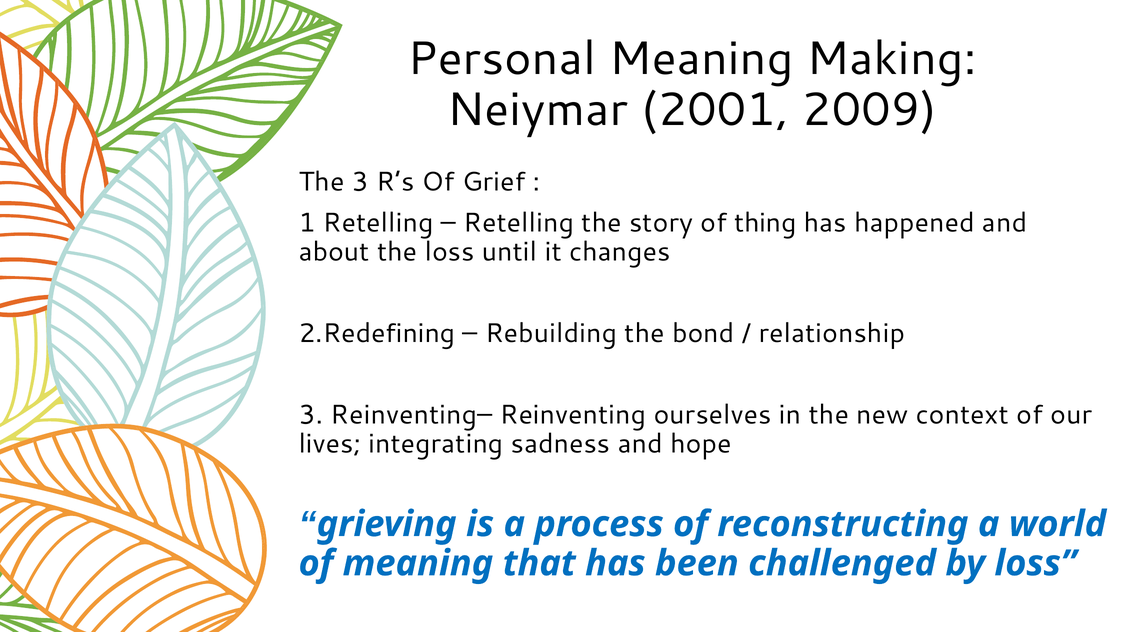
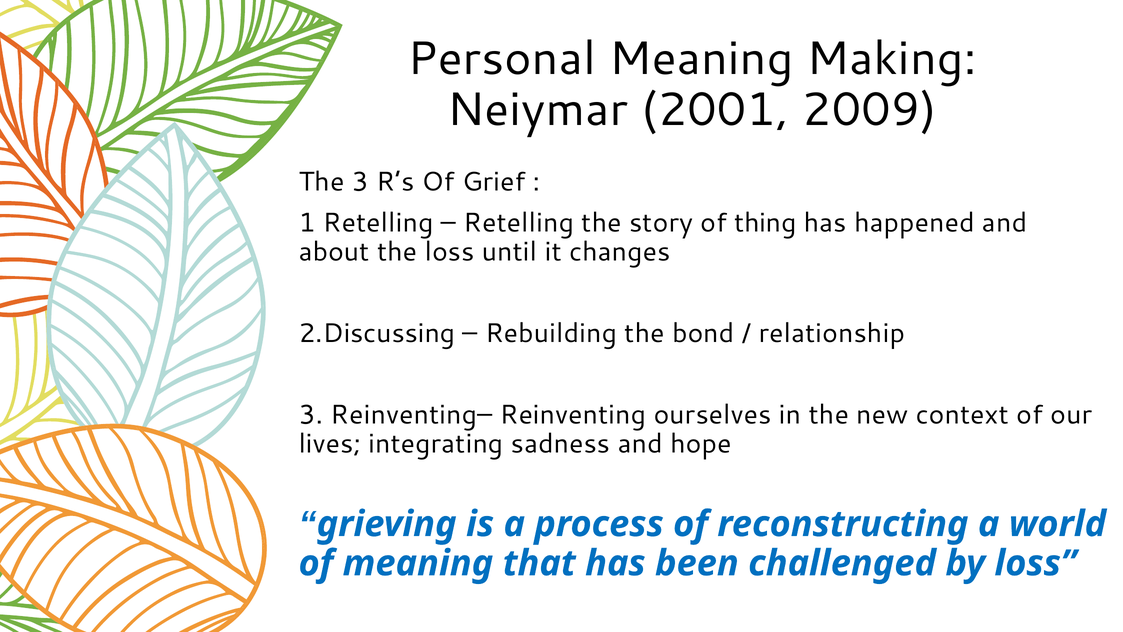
2.Redefining: 2.Redefining -> 2.Discussing (377, 333)
